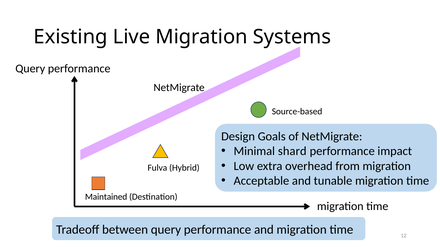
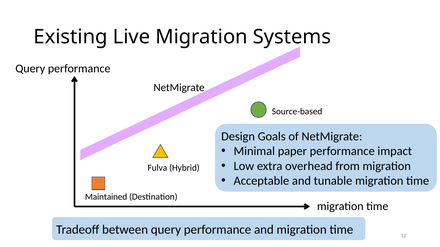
shard: shard -> paper (292, 151)
